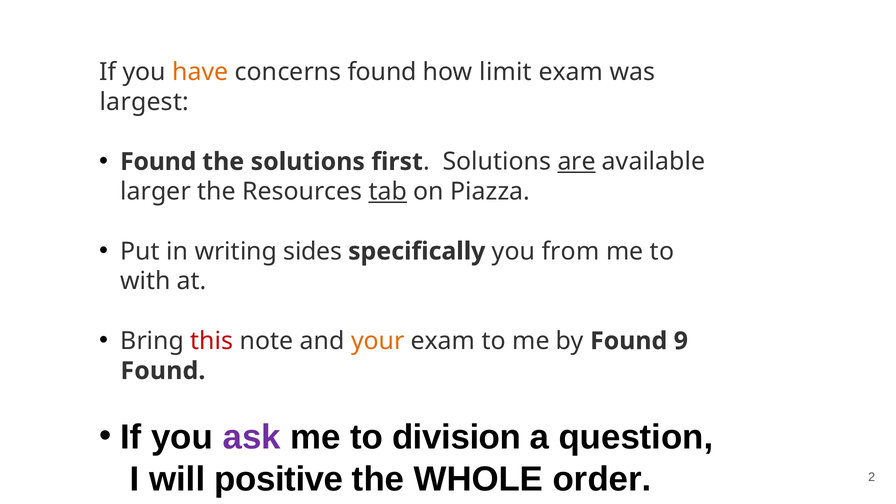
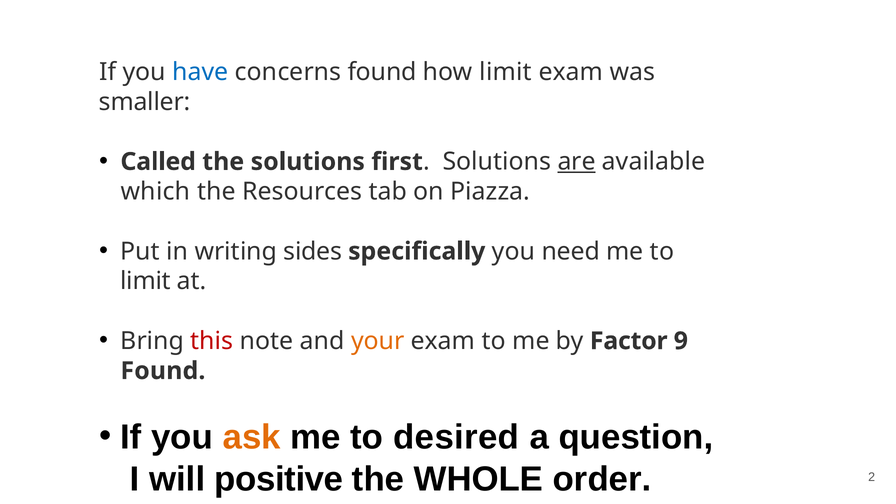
have colour: orange -> blue (200, 72)
largest: largest -> smaller (145, 102)
Found: Found -> Called (158, 162)
larger: larger -> which (156, 192)
tab underline: present -> none (388, 192)
from: from -> need (571, 251)
with: with -> limit (145, 281)
by Found: Found -> Factor (629, 341)
ask colour: purple -> orange (252, 437)
division: division -> desired (456, 437)
